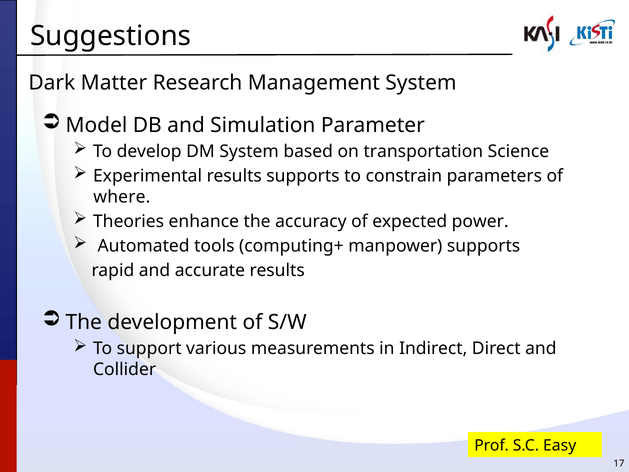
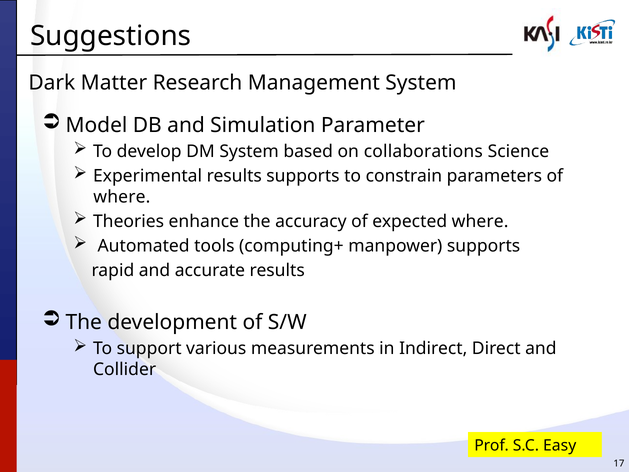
transportation: transportation -> collaborations (423, 151)
expected power: power -> where (480, 221)
